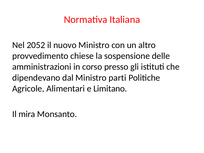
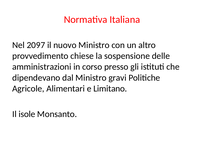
2052: 2052 -> 2097 (36, 45)
parti: parti -> gravi (118, 78)
mira: mira -> isole (27, 114)
